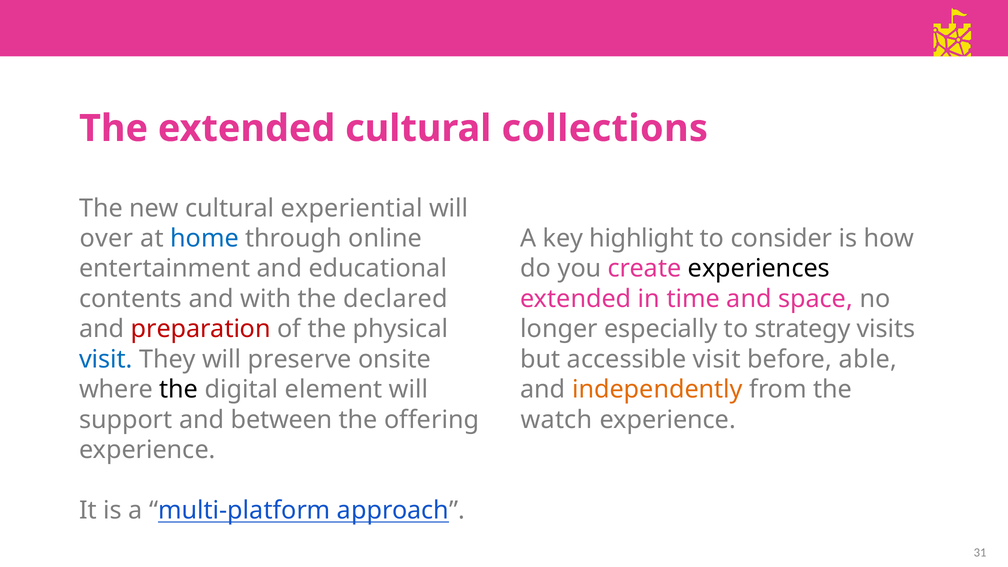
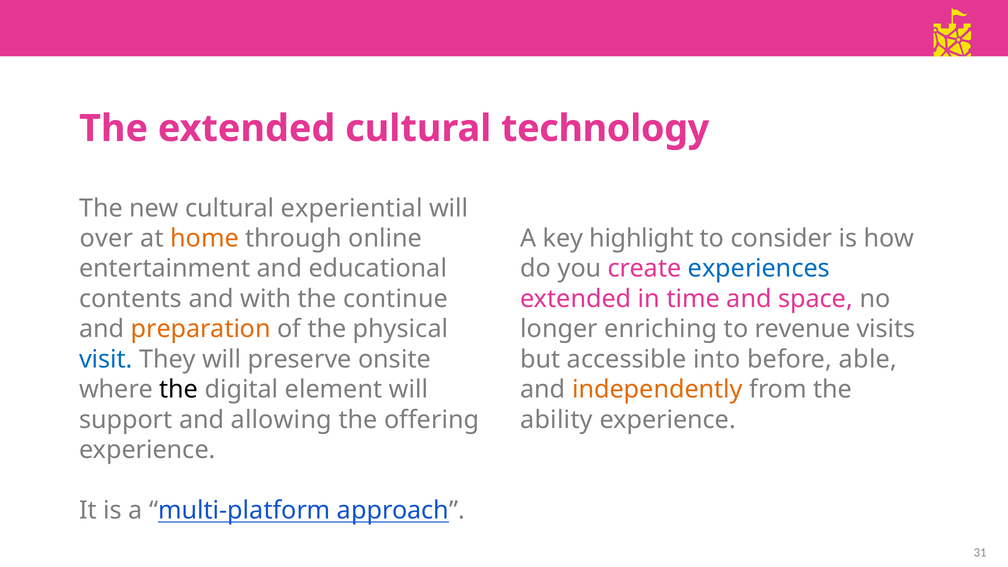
collections: collections -> technology (605, 129)
home colour: blue -> orange (205, 238)
experiences colour: black -> blue (759, 269)
declared: declared -> continue (396, 299)
preparation colour: red -> orange (201, 329)
especially: especially -> enriching (661, 329)
strategy: strategy -> revenue (803, 329)
accessible visit: visit -> into (717, 359)
between: between -> allowing (281, 420)
watch: watch -> ability (557, 420)
